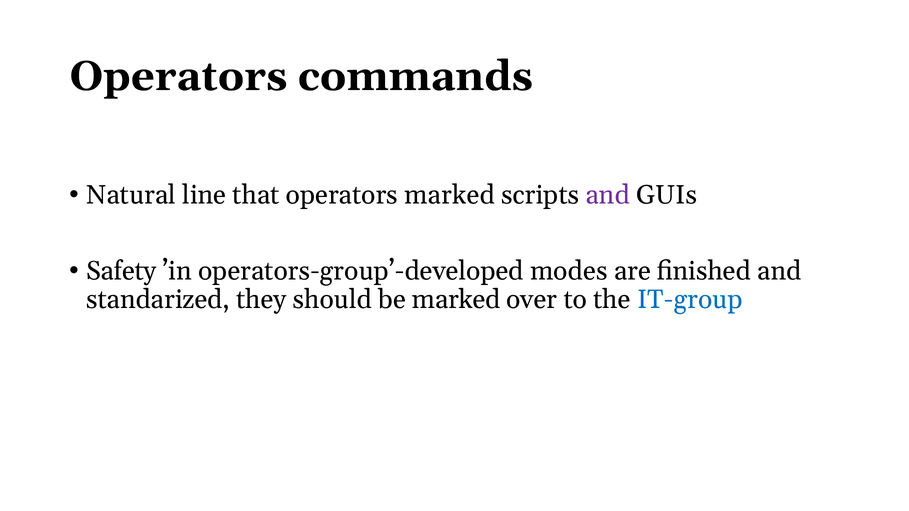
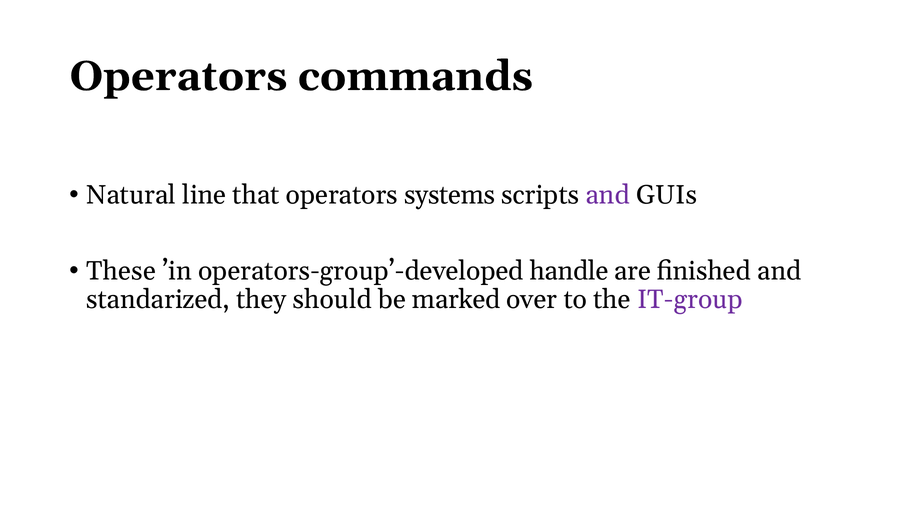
operators marked: marked -> systems (450, 195)
Safety: Safety -> These (121, 271)
modes: modes -> handle (569, 271)
IT-group colour: blue -> purple (690, 300)
